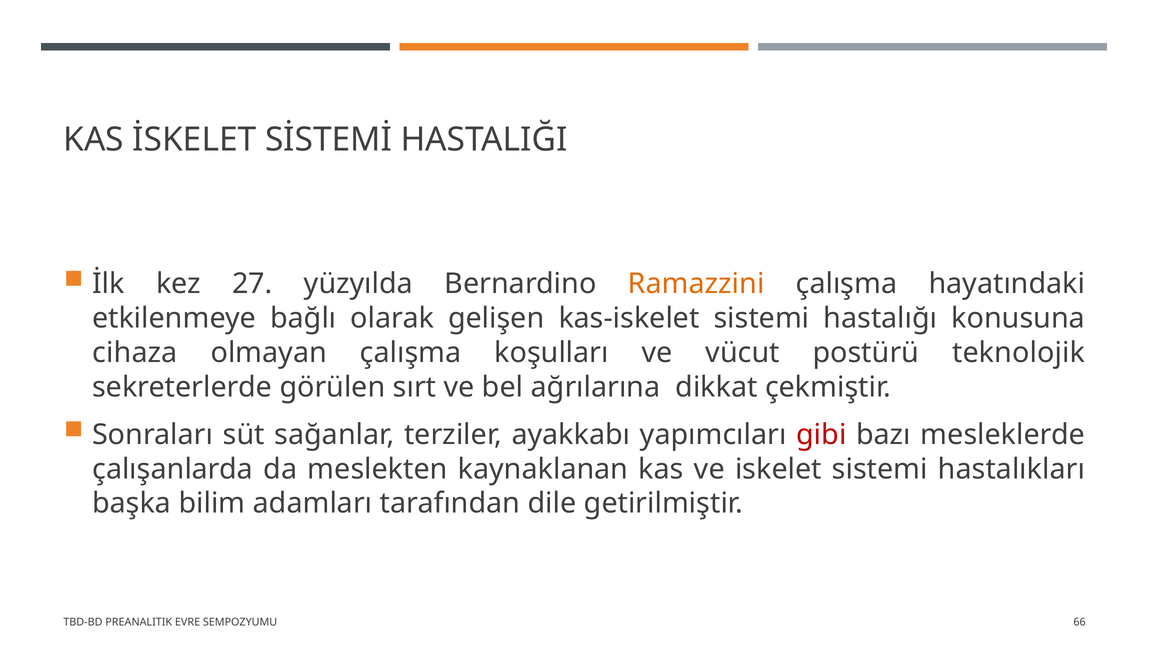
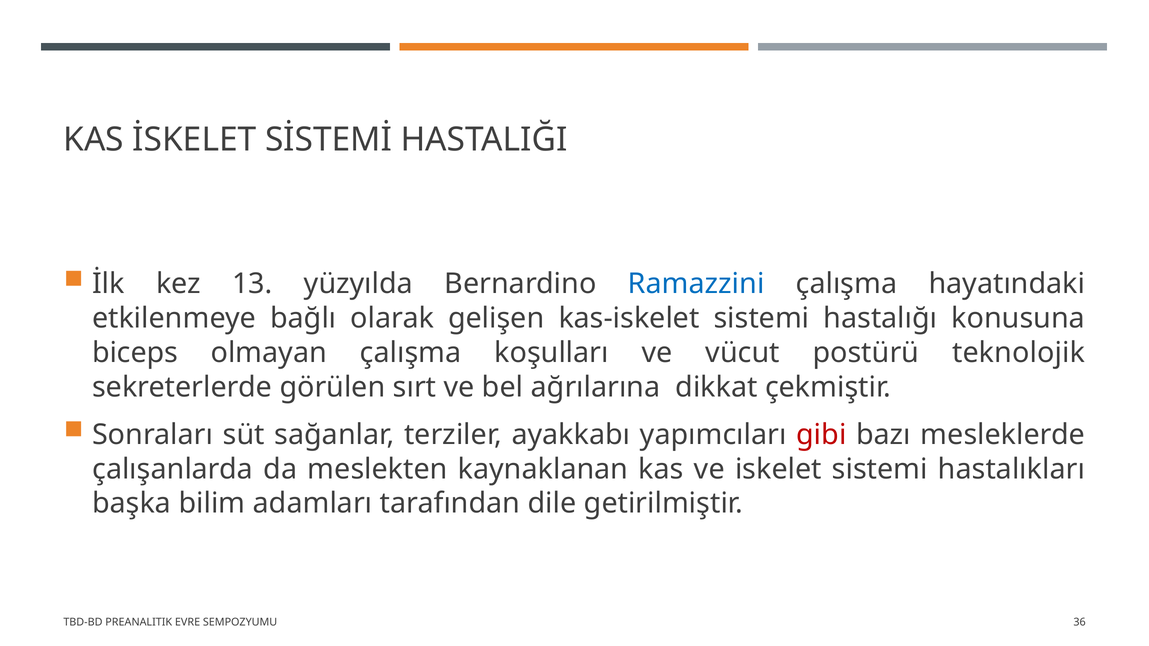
27: 27 -> 13 (252, 284)
Ramazzini colour: orange -> blue (696, 284)
cihaza: cihaza -> biceps (135, 353)
66: 66 -> 36 (1080, 622)
